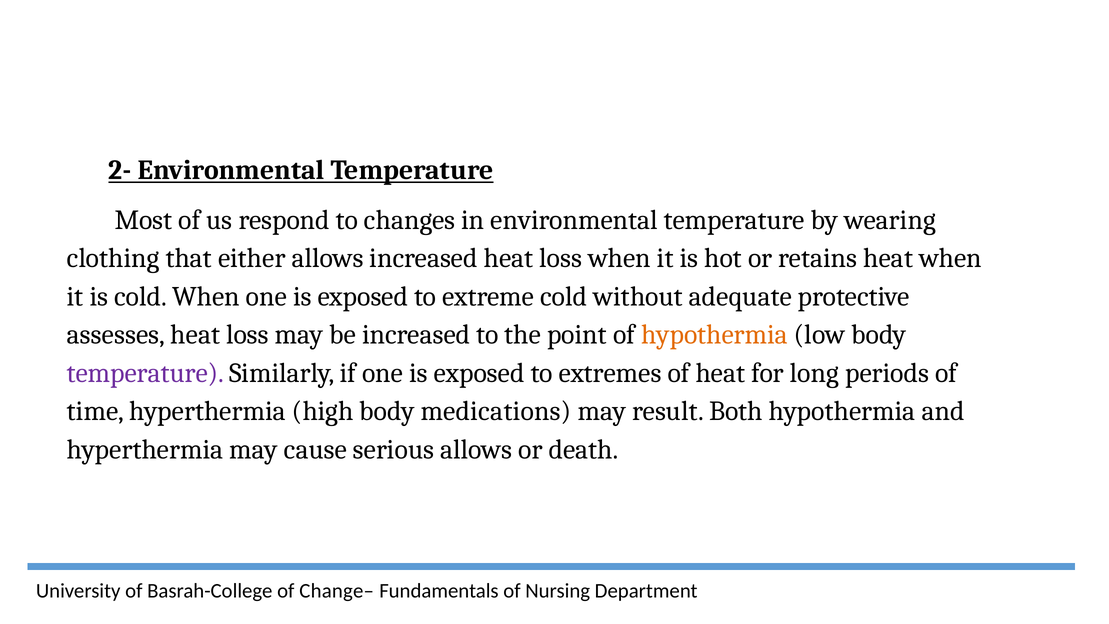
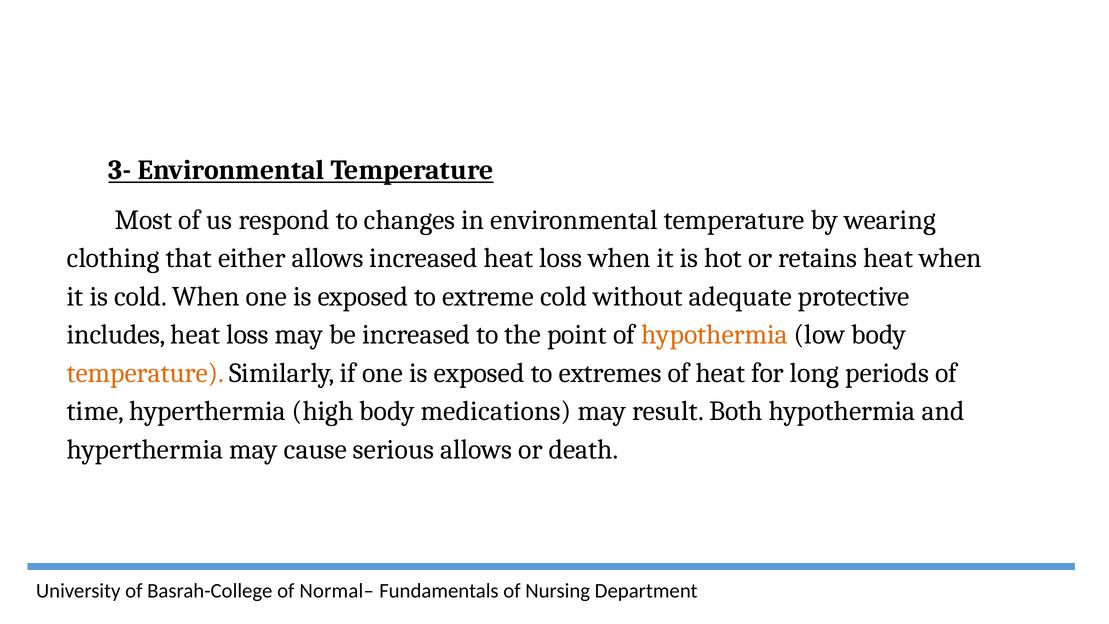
2-: 2- -> 3- (120, 170)
assesses: assesses -> includes (116, 335)
temperature colour: purple -> orange (145, 373)
Change–: Change– -> Normal– (337, 590)
